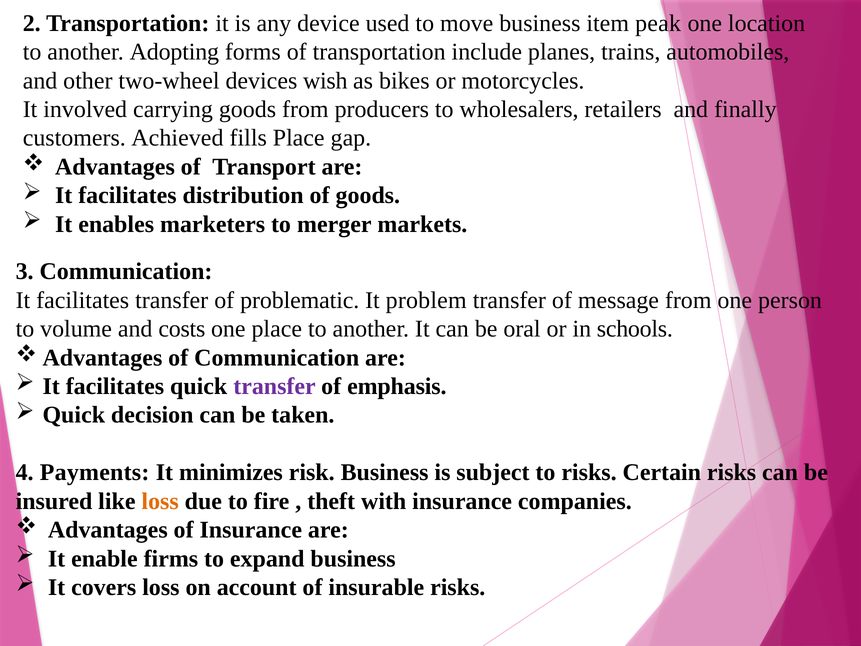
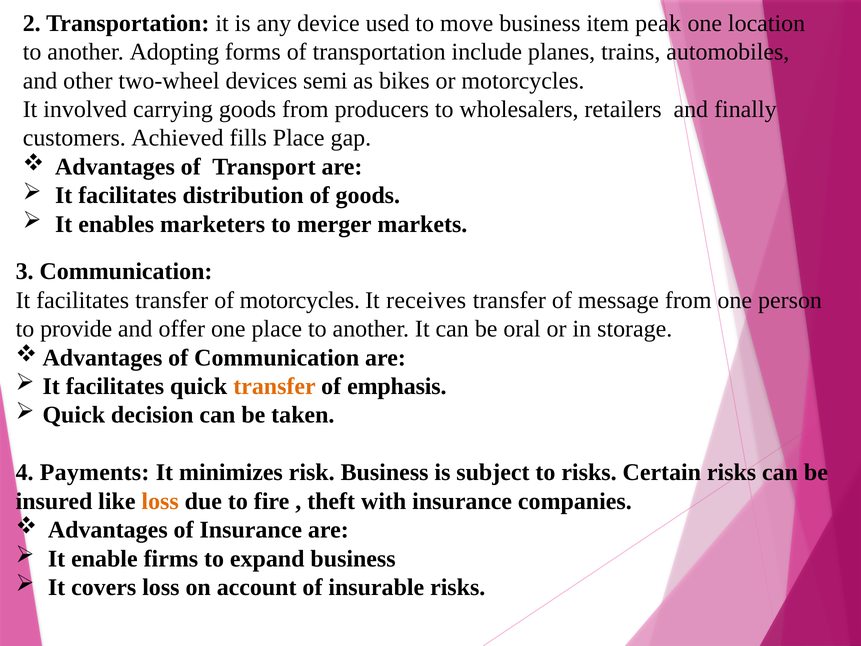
wish: wish -> semi (325, 81)
of problematic: problematic -> motorcycles (300, 300)
problem: problem -> receives (426, 300)
volume: volume -> provide (76, 329)
costs: costs -> offer (182, 329)
schools: schools -> storage (635, 329)
transfer colour: purple -> orange (274, 386)
